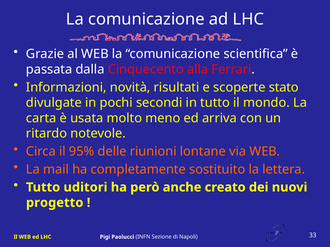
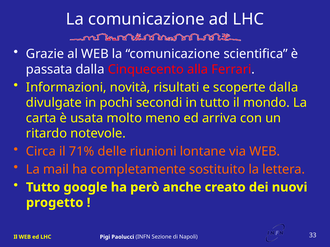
scoperte stato: stato -> dalla (284, 87)
95%: 95% -> 71% (82, 152)
uditori: uditori -> google (85, 188)
